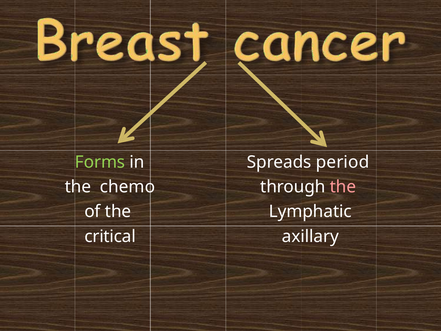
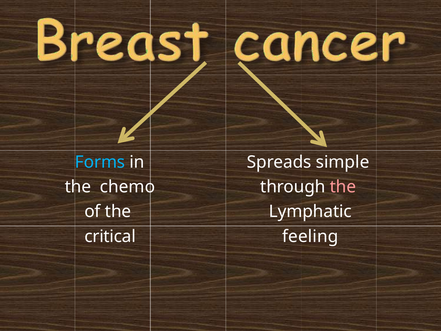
Forms colour: light green -> light blue (100, 162)
period: period -> simple (343, 162)
axillary: axillary -> feeling (310, 236)
